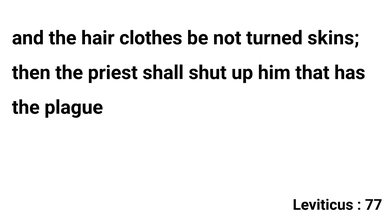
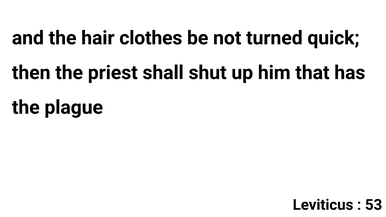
skins: skins -> quick (333, 38)
77: 77 -> 53 (374, 205)
